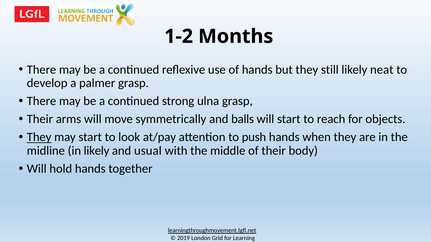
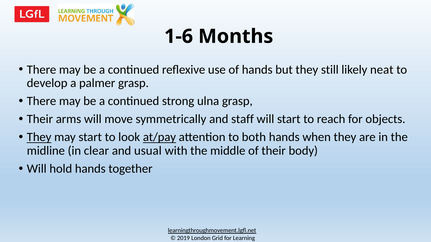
1-2: 1-2 -> 1-6 (179, 36)
balls: balls -> staff (243, 119)
at/pay underline: none -> present (159, 137)
push: push -> both (254, 137)
in likely: likely -> clear (96, 151)
